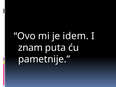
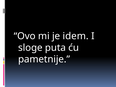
znam: znam -> sloge (30, 48)
